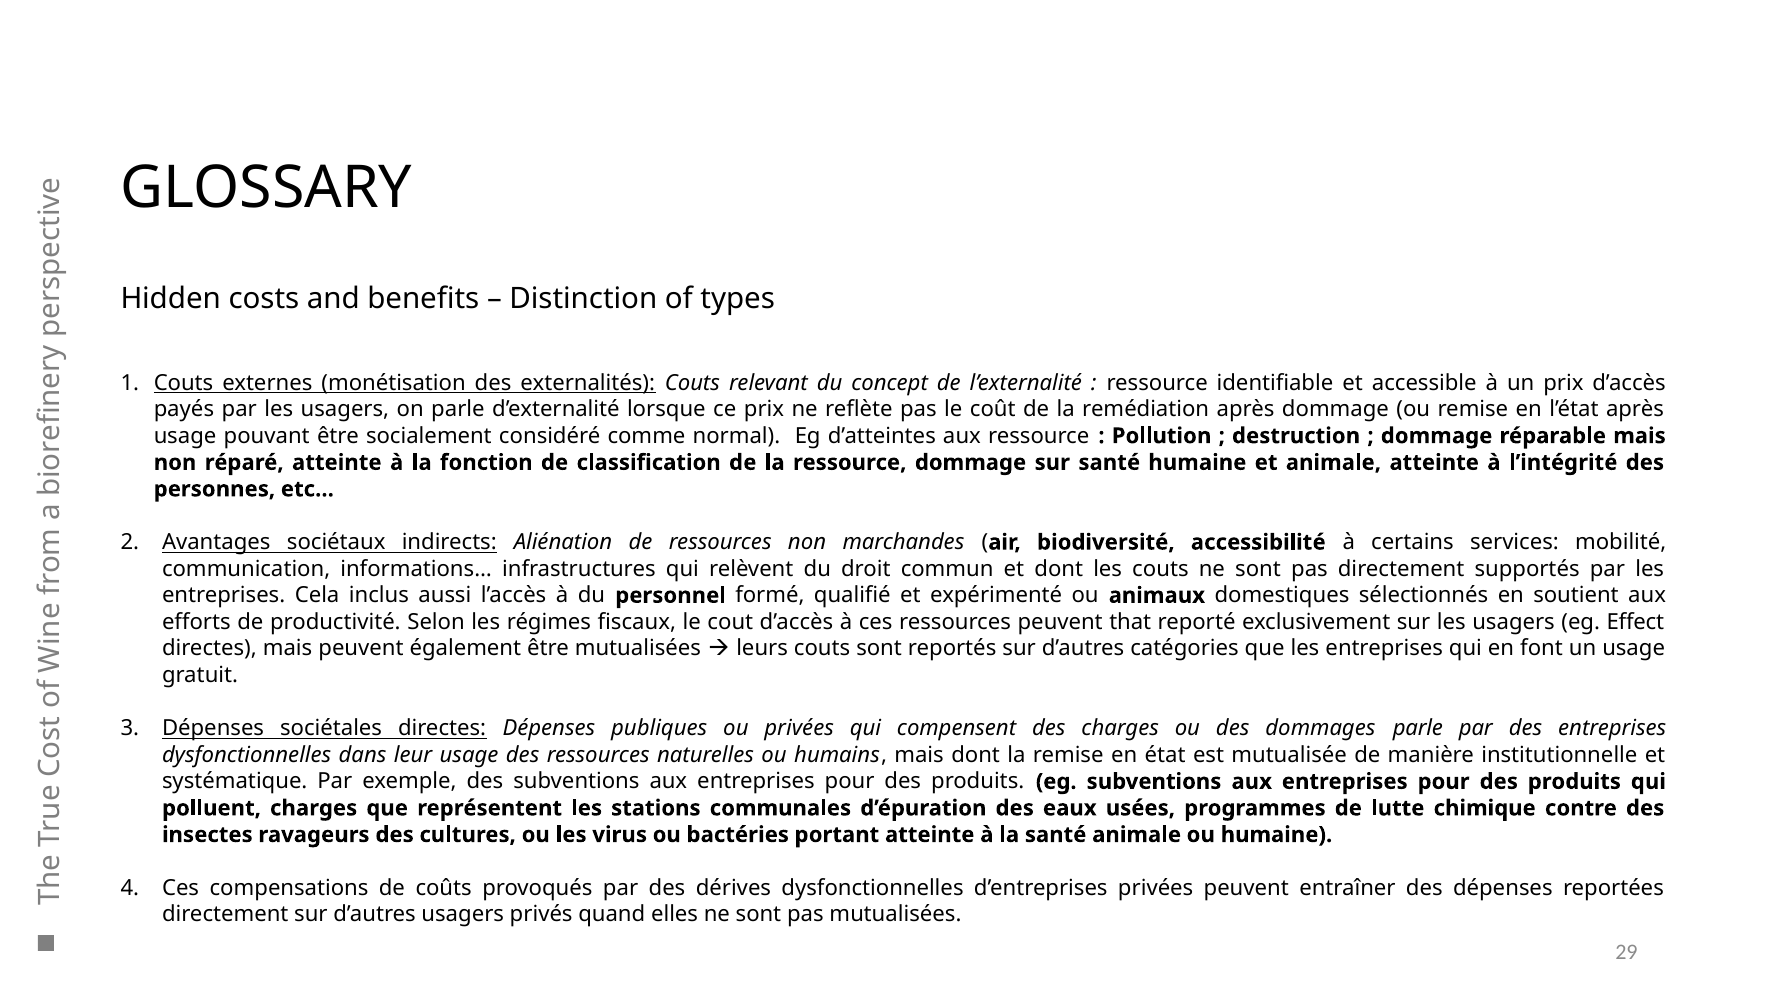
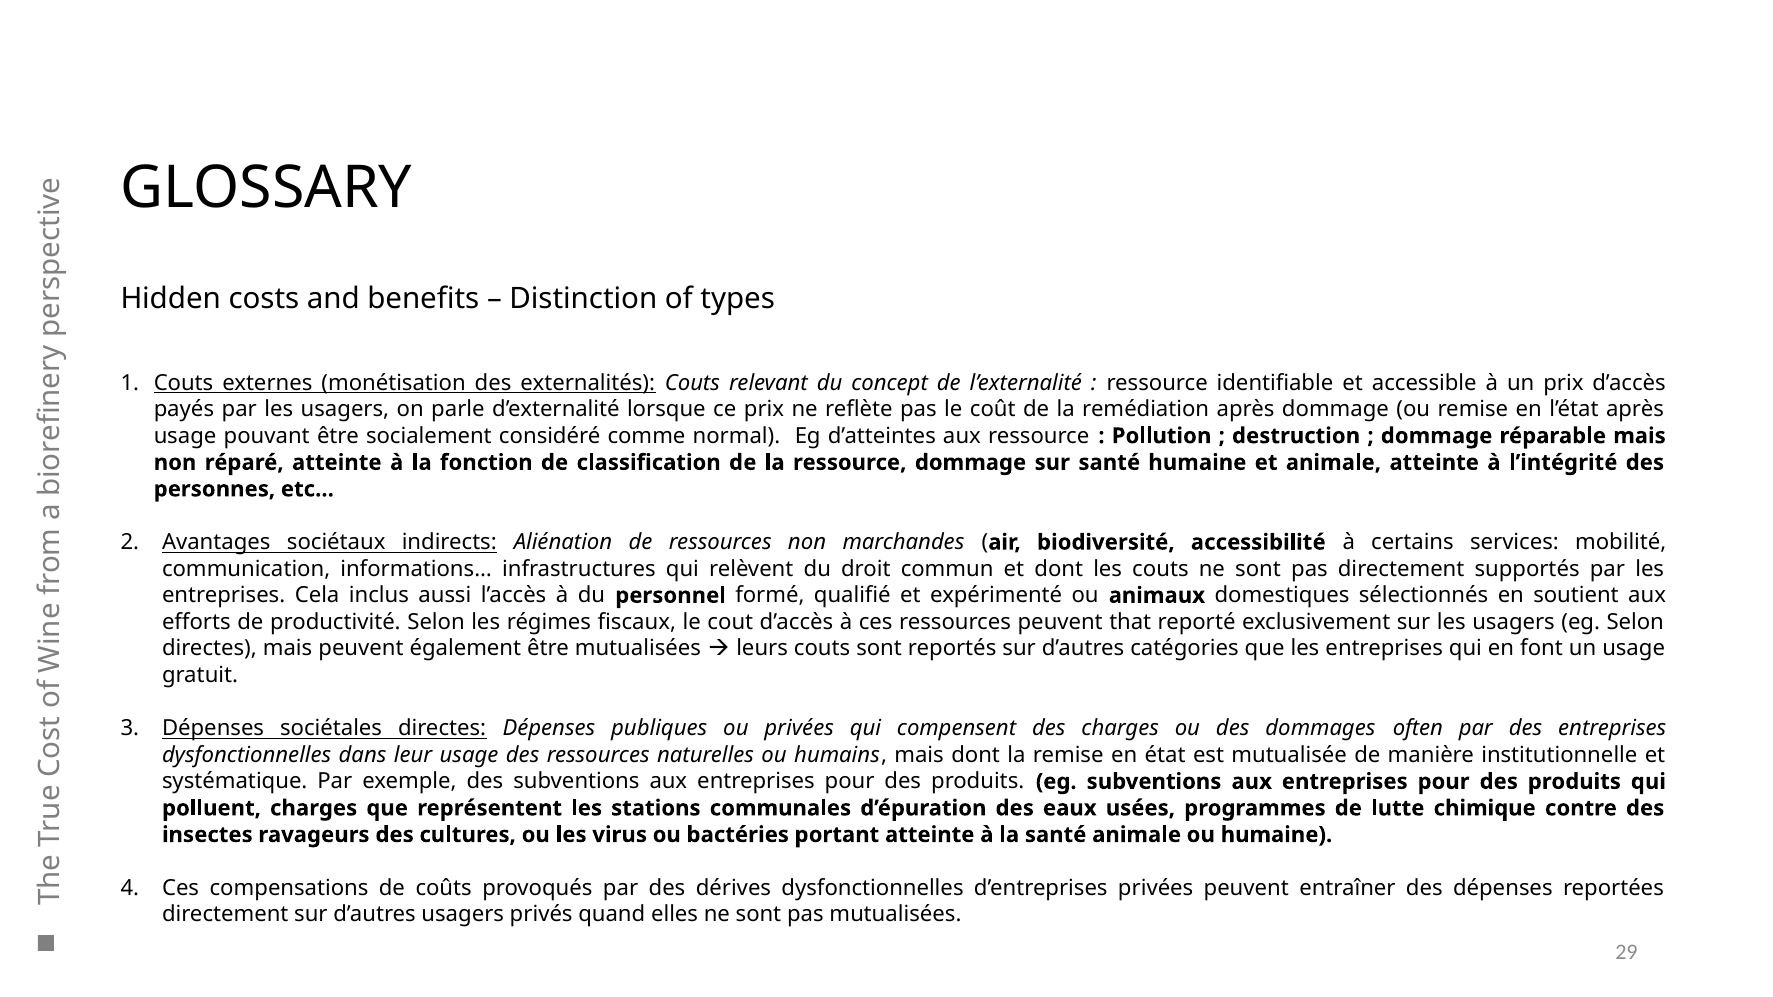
eg Effect: Effect -> Selon (1635, 622)
dommages parle: parle -> often (1418, 729)
